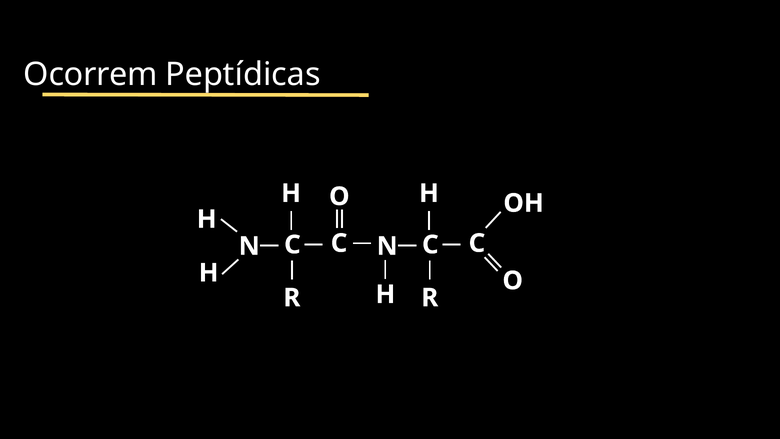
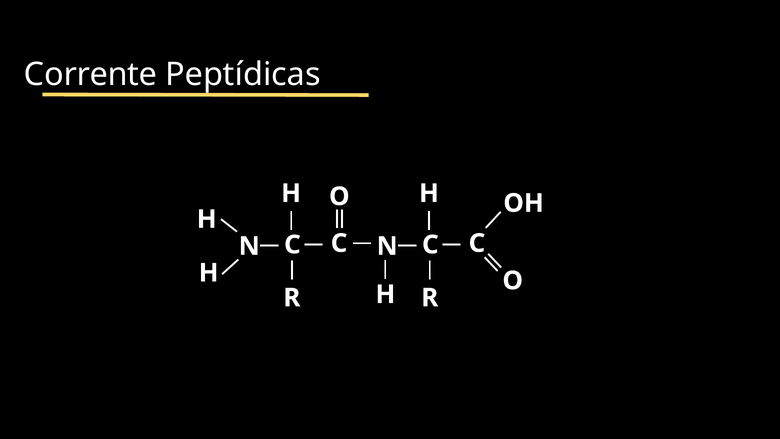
Ocorrem: Ocorrem -> Corrente (91, 74)
